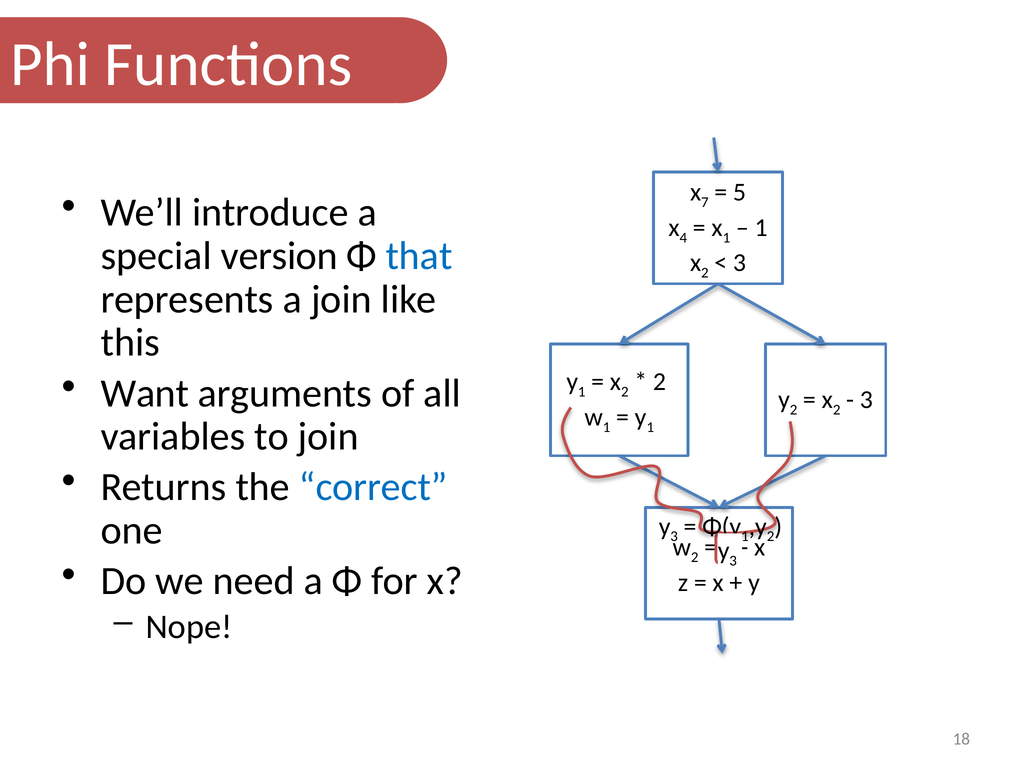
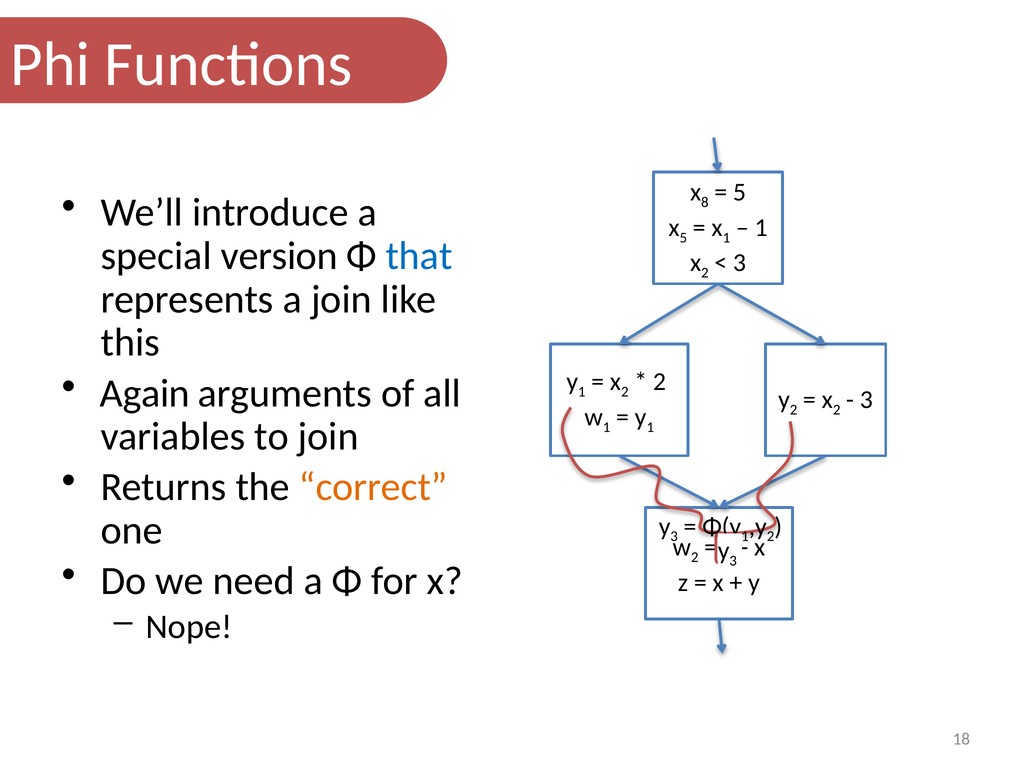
7: 7 -> 8 (705, 202)
x 4: 4 -> 5 (683, 238)
Want: Want -> Again (145, 393)
correct colour: blue -> orange (373, 487)
